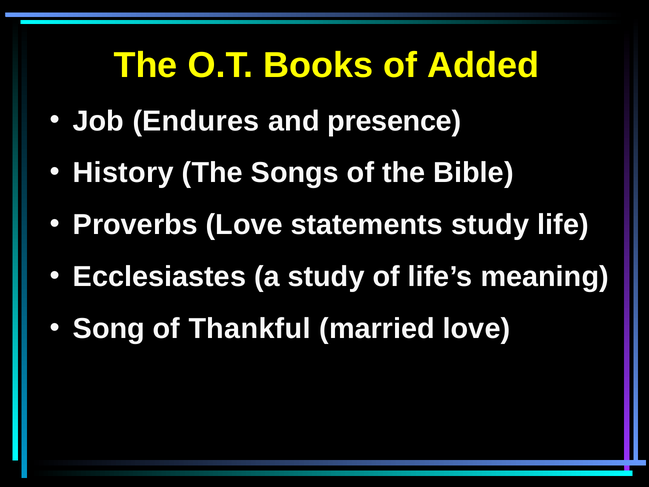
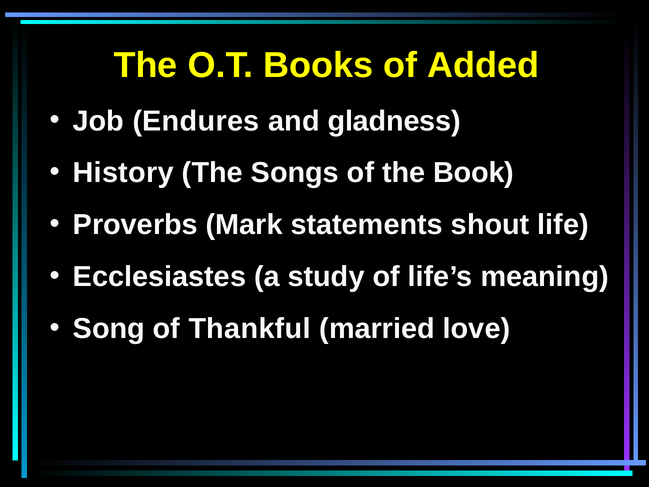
presence: presence -> gladness (394, 121)
Bible: Bible -> Book (474, 173)
Proverbs Love: Love -> Mark (244, 225)
statements study: study -> shout (490, 225)
